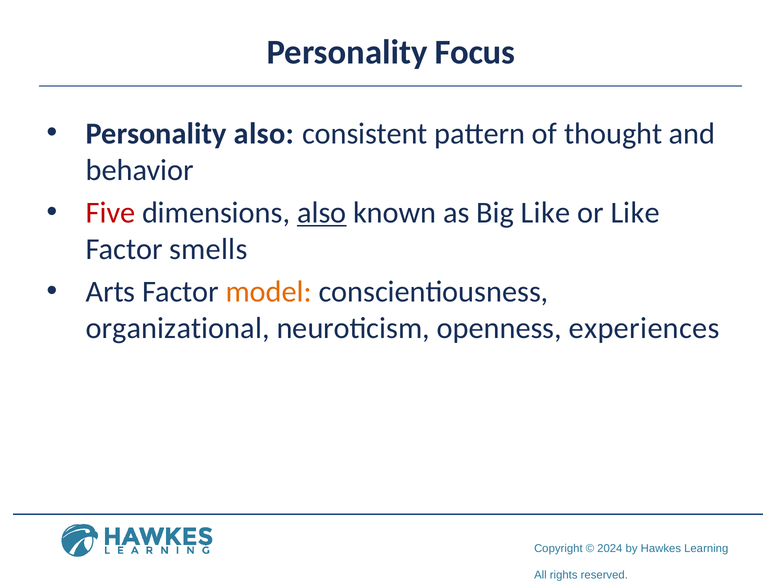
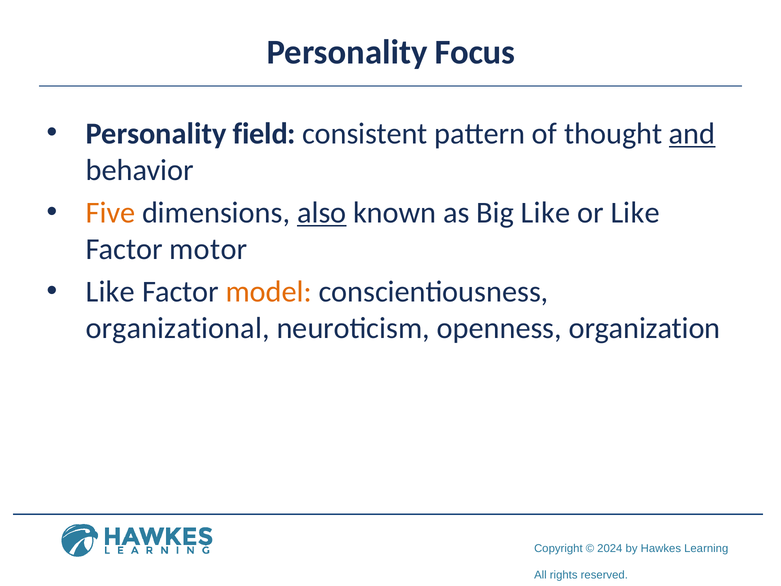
Personality also: also -> field (264, 134)
and underline: none -> present (692, 134)
Five colour: red -> orange (111, 213)
smells: smells -> motor (208, 249)
Arts: Arts -> Like (110, 292)
experiences: experiences -> organization (645, 328)
